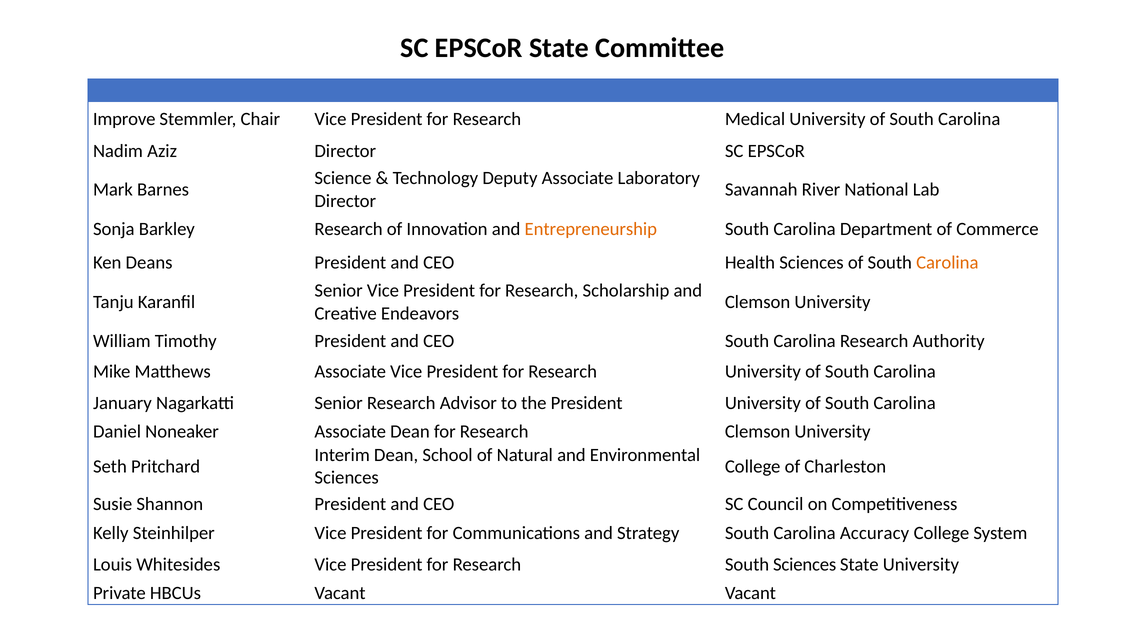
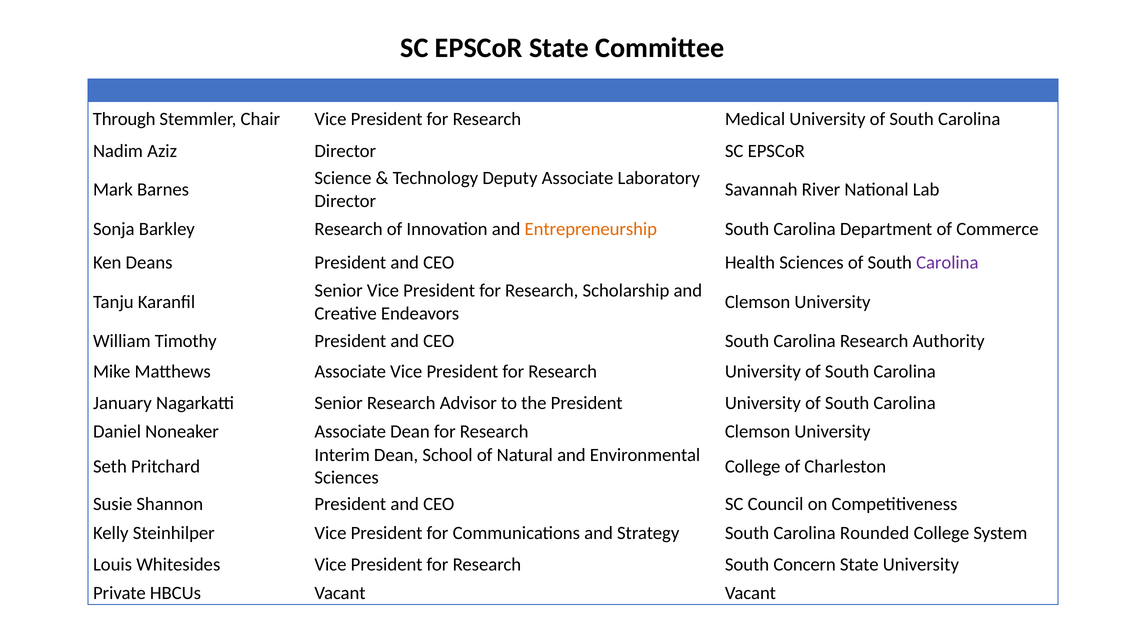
Improve: Improve -> Through (124, 119)
Carolina colour: orange -> purple (947, 262)
Accuracy: Accuracy -> Rounded (875, 533)
South Sciences: Sciences -> Concern (805, 564)
